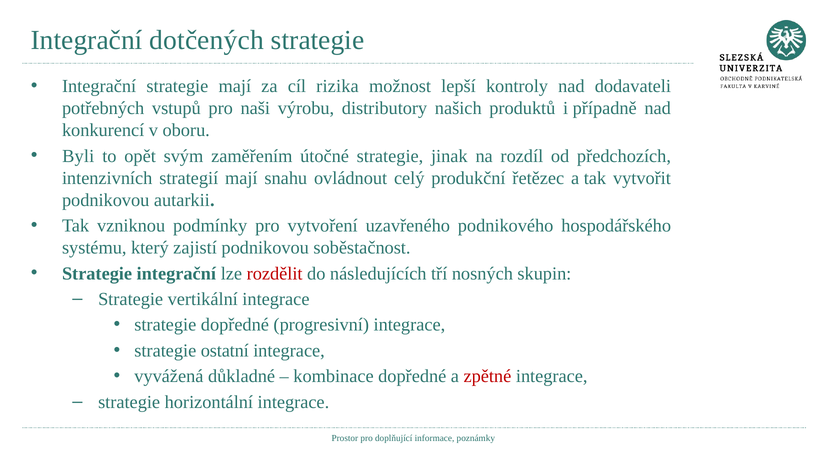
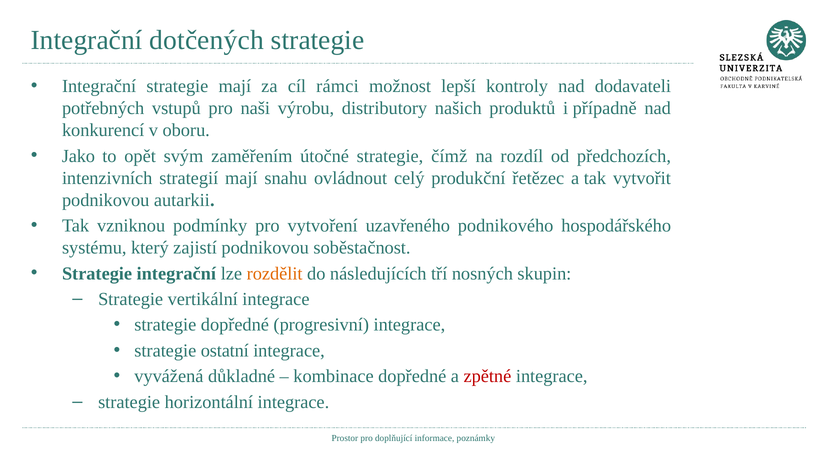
rizika: rizika -> rámci (337, 86)
Byli: Byli -> Jako (78, 156)
jinak: jinak -> čímž (449, 156)
rozdělit colour: red -> orange (275, 274)
